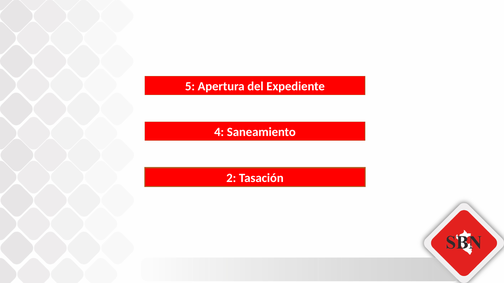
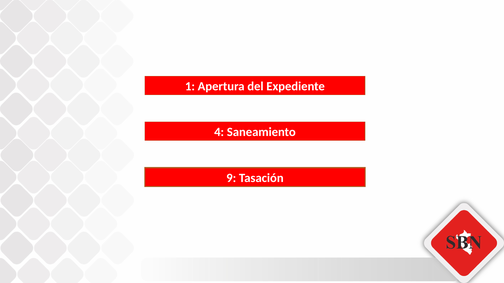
5: 5 -> 1 (190, 87)
2: 2 -> 9 (231, 178)
